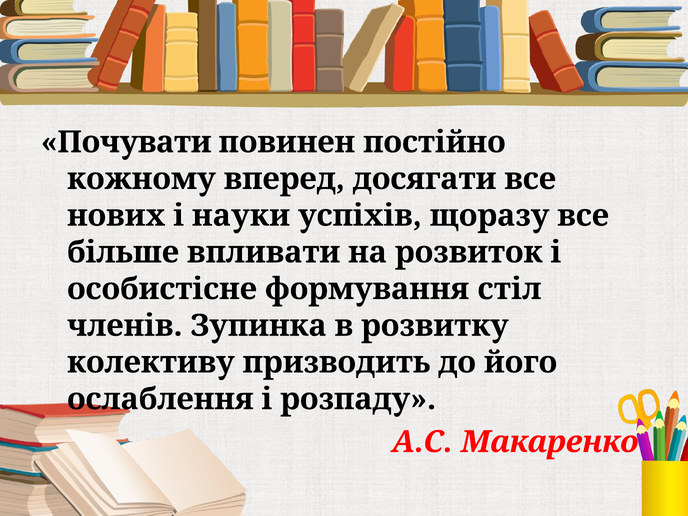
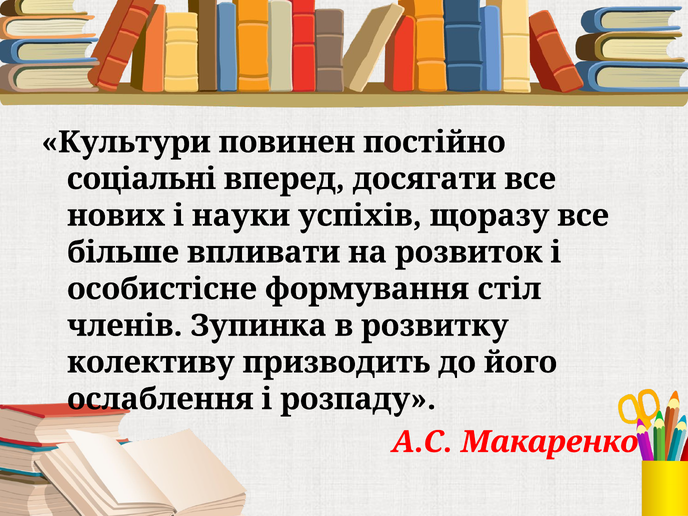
Почувати: Почувати -> Культури (126, 142)
кожному: кожному -> соціальні (142, 179)
